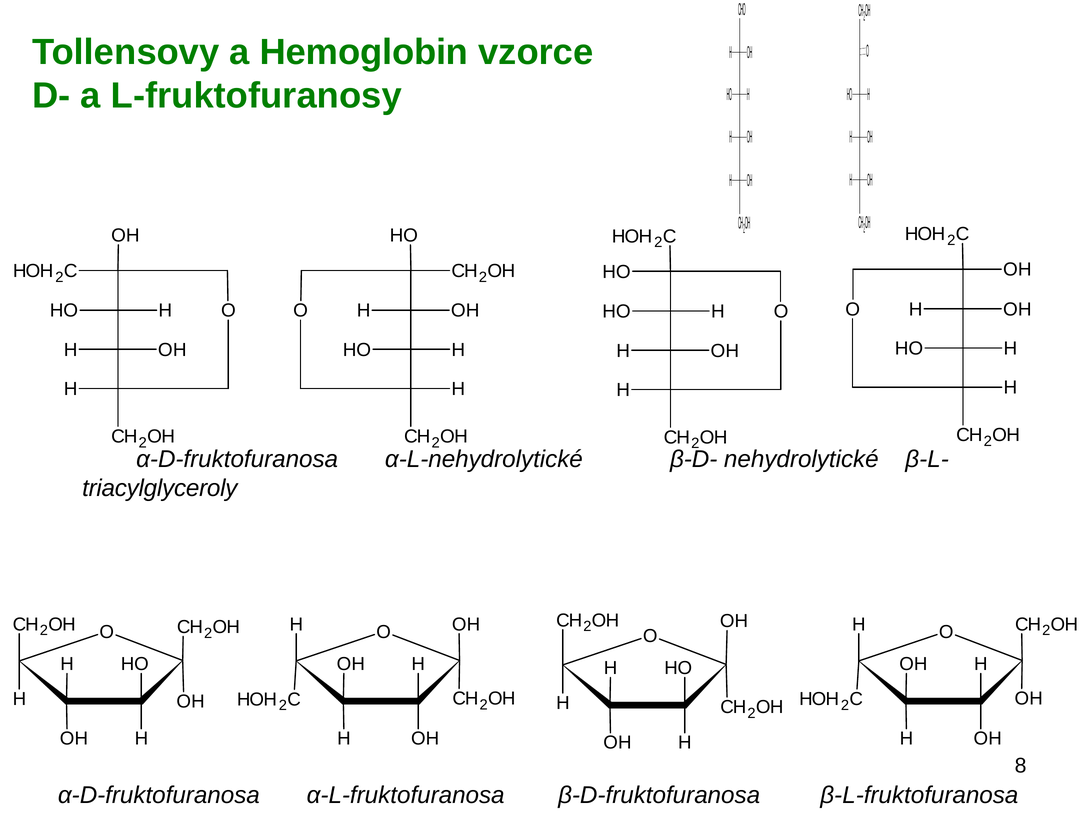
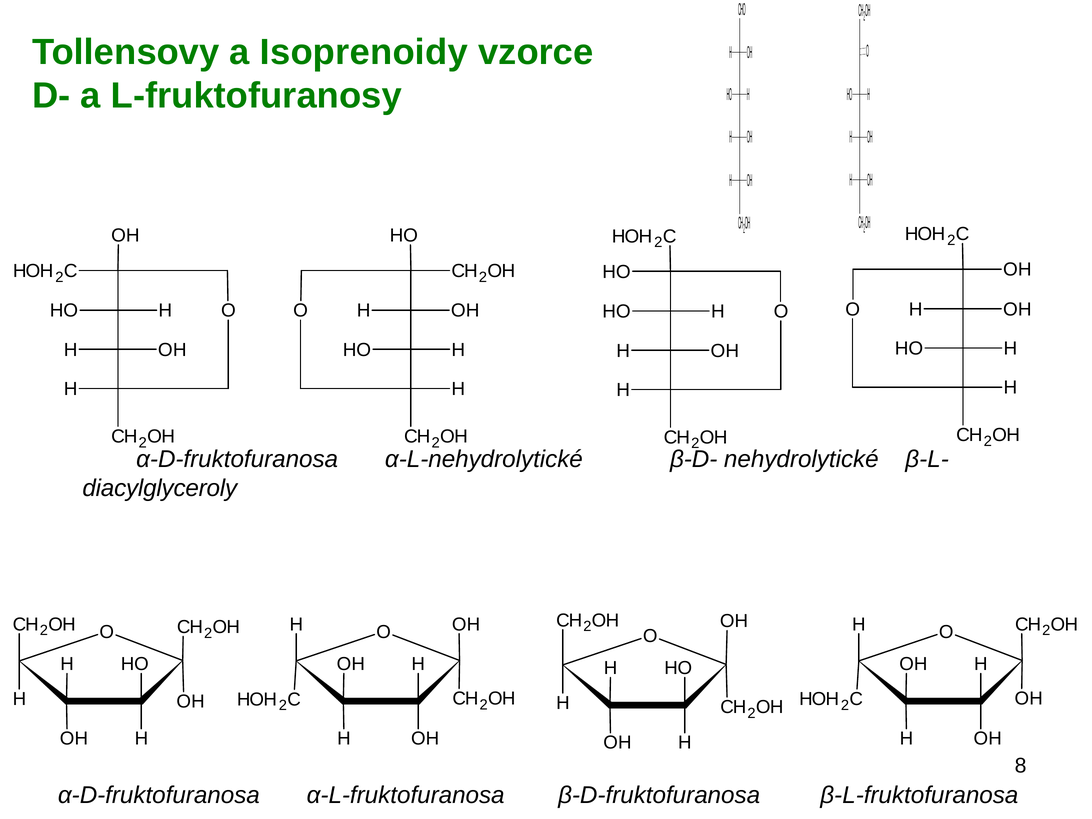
Hemoglobin: Hemoglobin -> Isoprenoidy (364, 52)
triacylglyceroly: triacylglyceroly -> diacylglyceroly (160, 488)
